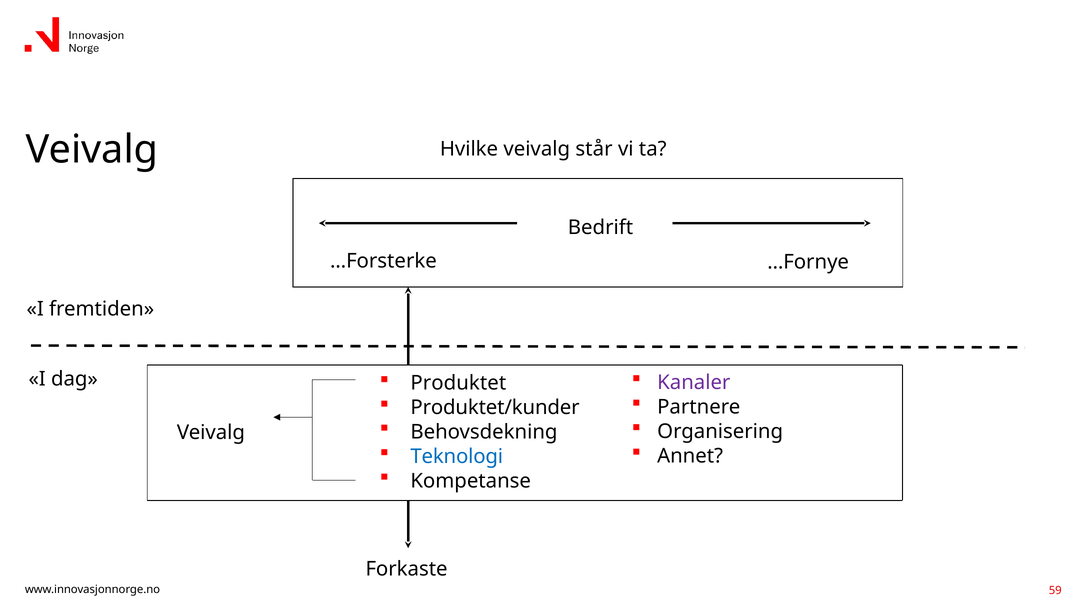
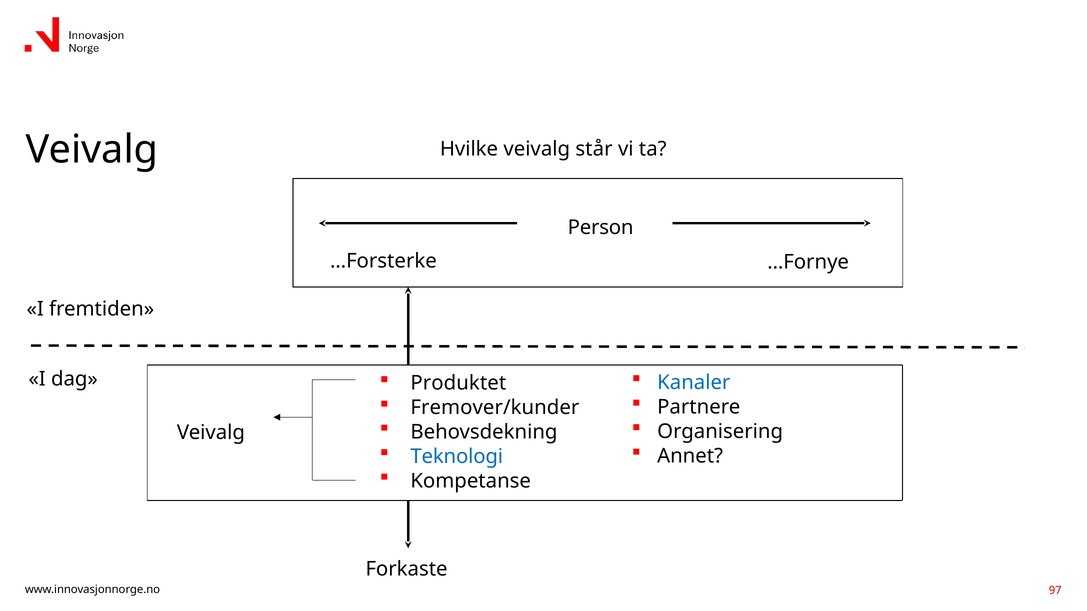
Bedrift: Bedrift -> Person (601, 228)
Kanaler colour: purple -> blue (694, 383)
Produktet/kunder: Produktet/kunder -> Fremover/kunder (495, 408)
59: 59 -> 97 (1055, 591)
